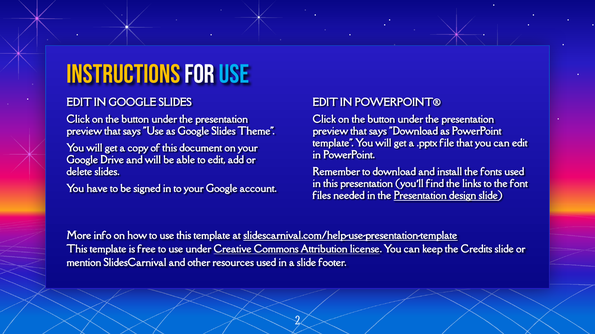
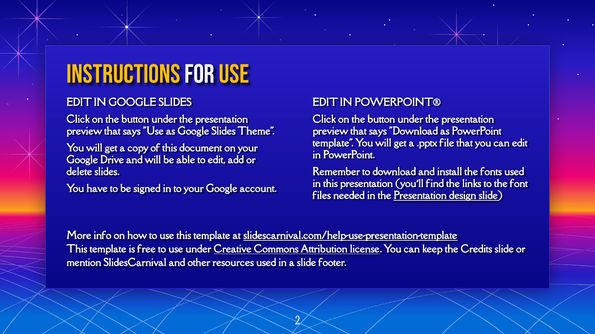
use colour: light blue -> yellow (234, 74)
